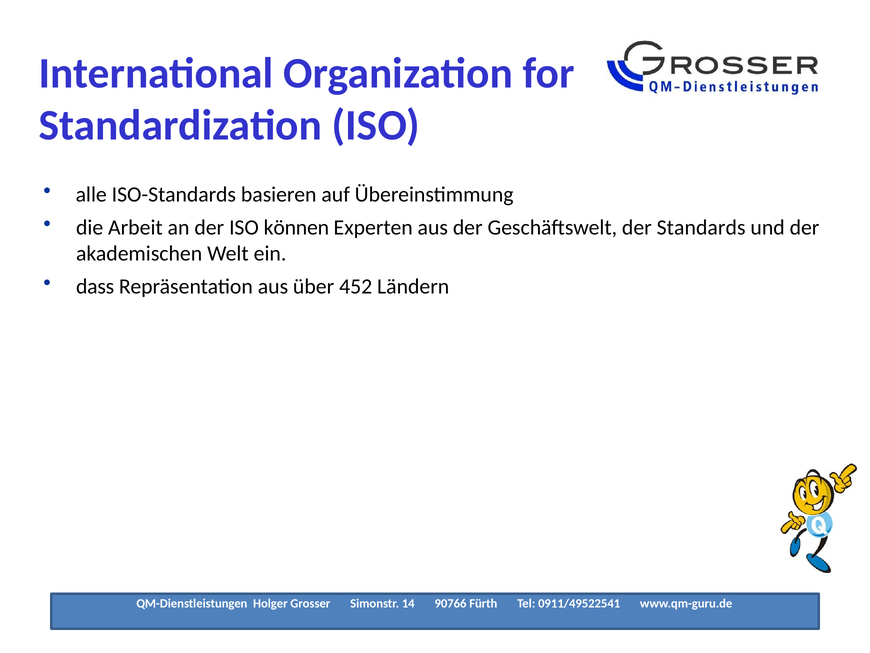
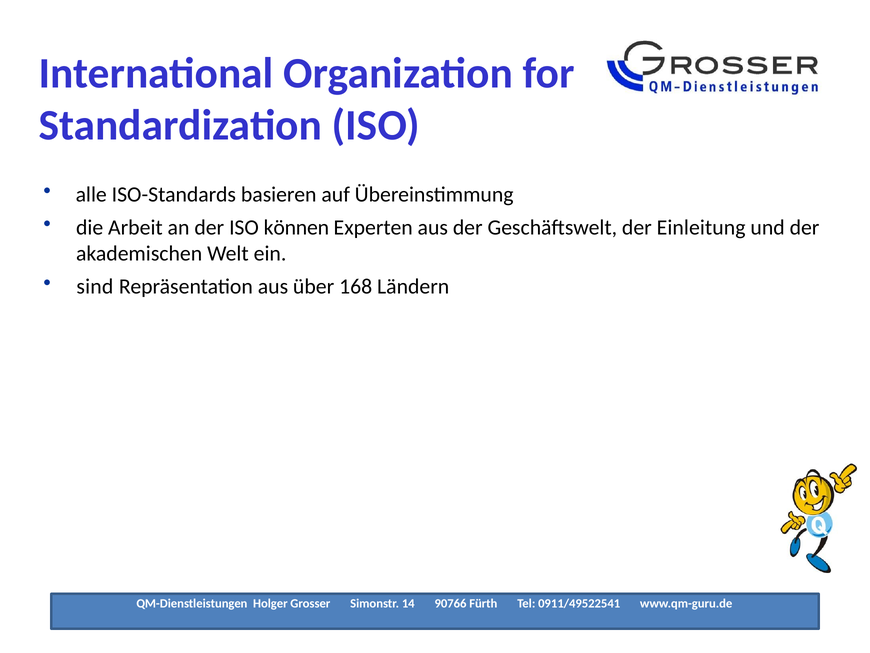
Standards: Standards -> Einleitung (701, 227)
dass: dass -> sind (95, 286)
452: 452 -> 168 (356, 286)
